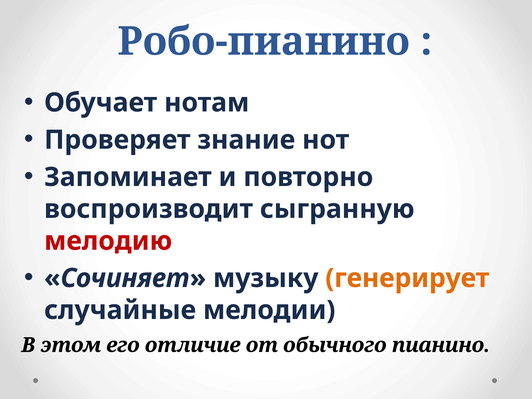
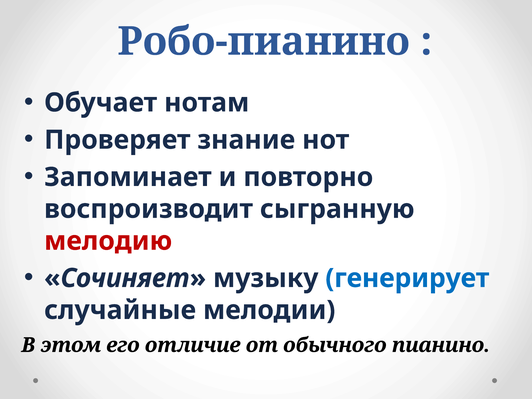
генерирует colour: orange -> blue (407, 278)
